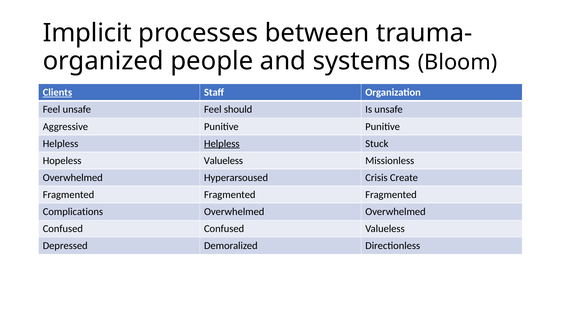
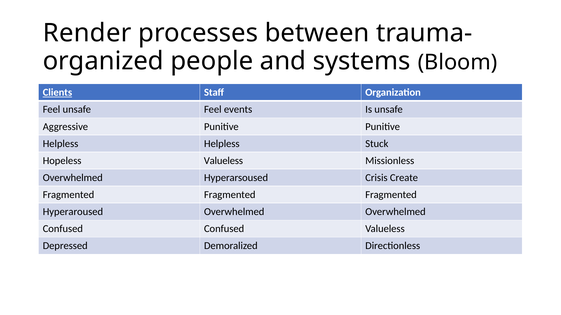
Implicit: Implicit -> Render (87, 33)
should: should -> events (238, 110)
Helpless underline: present -> none (222, 144)
Complications: Complications -> Hyperaroused (73, 212)
